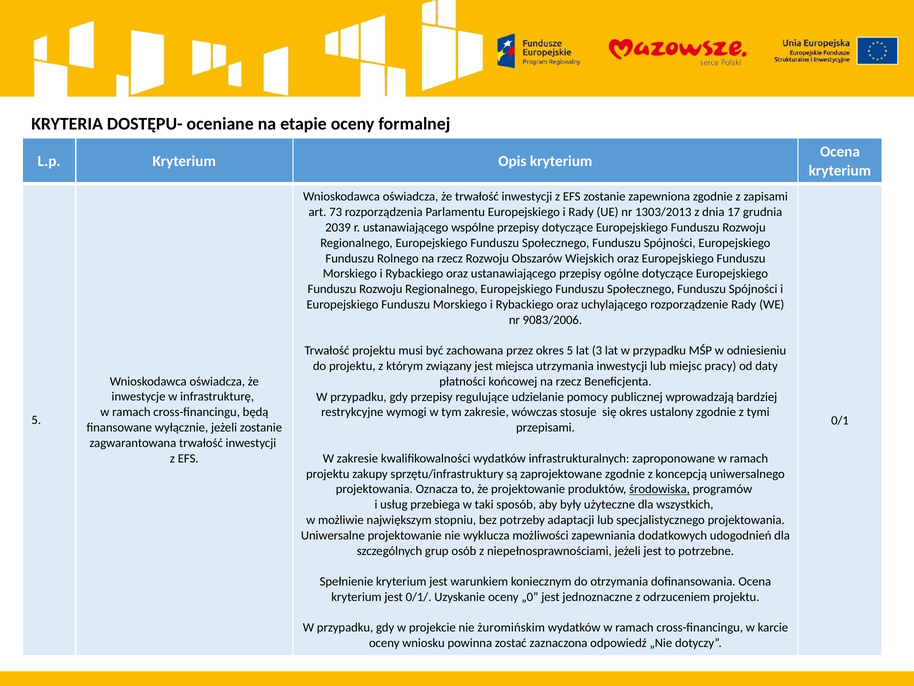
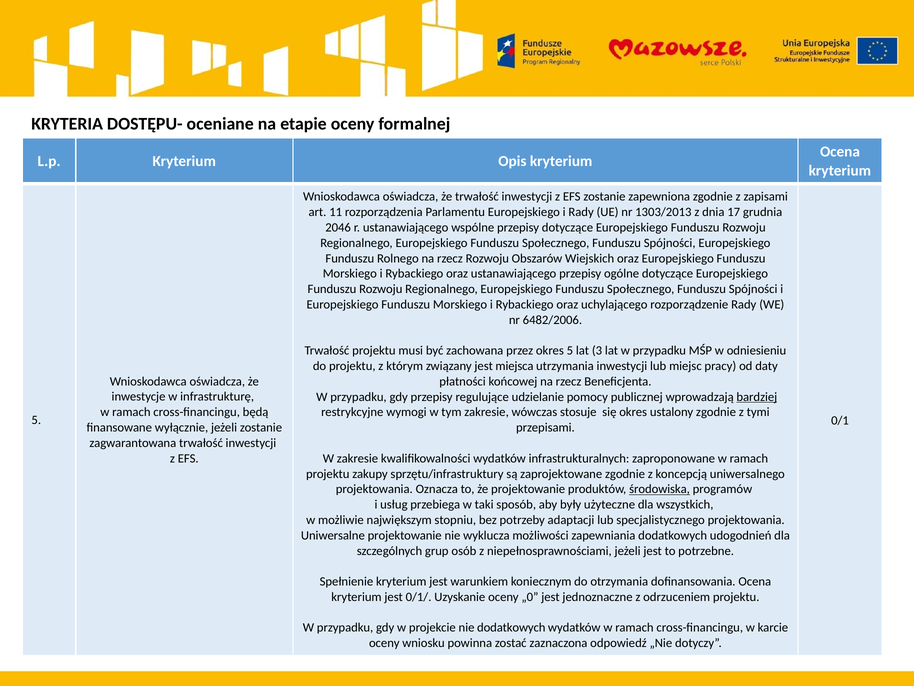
73: 73 -> 11 (336, 212)
2039: 2039 -> 2046 (338, 227)
9083/2006: 9083/2006 -> 6482/2006 (552, 320)
bardziej underline: none -> present (757, 397)
nie żuromińskim: żuromińskim -> dodatkowych (511, 627)
